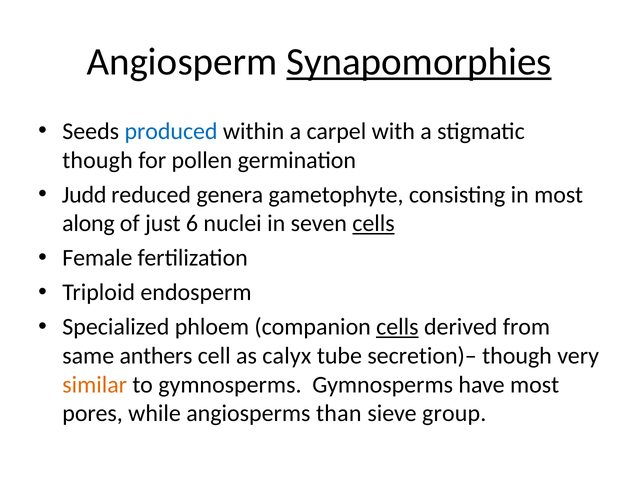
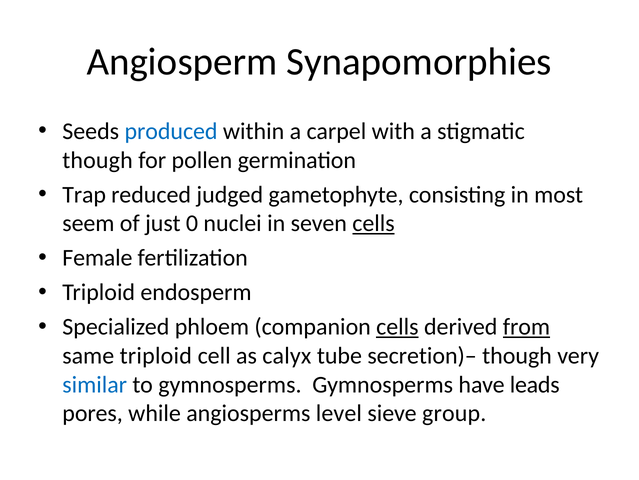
Synapomorphies underline: present -> none (419, 62)
Judd: Judd -> Trap (84, 194)
genera: genera -> judged (230, 194)
along: along -> seem (88, 223)
6: 6 -> 0 (192, 223)
from underline: none -> present (526, 327)
same anthers: anthers -> triploid (156, 355)
similar colour: orange -> blue (95, 384)
have most: most -> leads (535, 384)
than: than -> level (339, 413)
